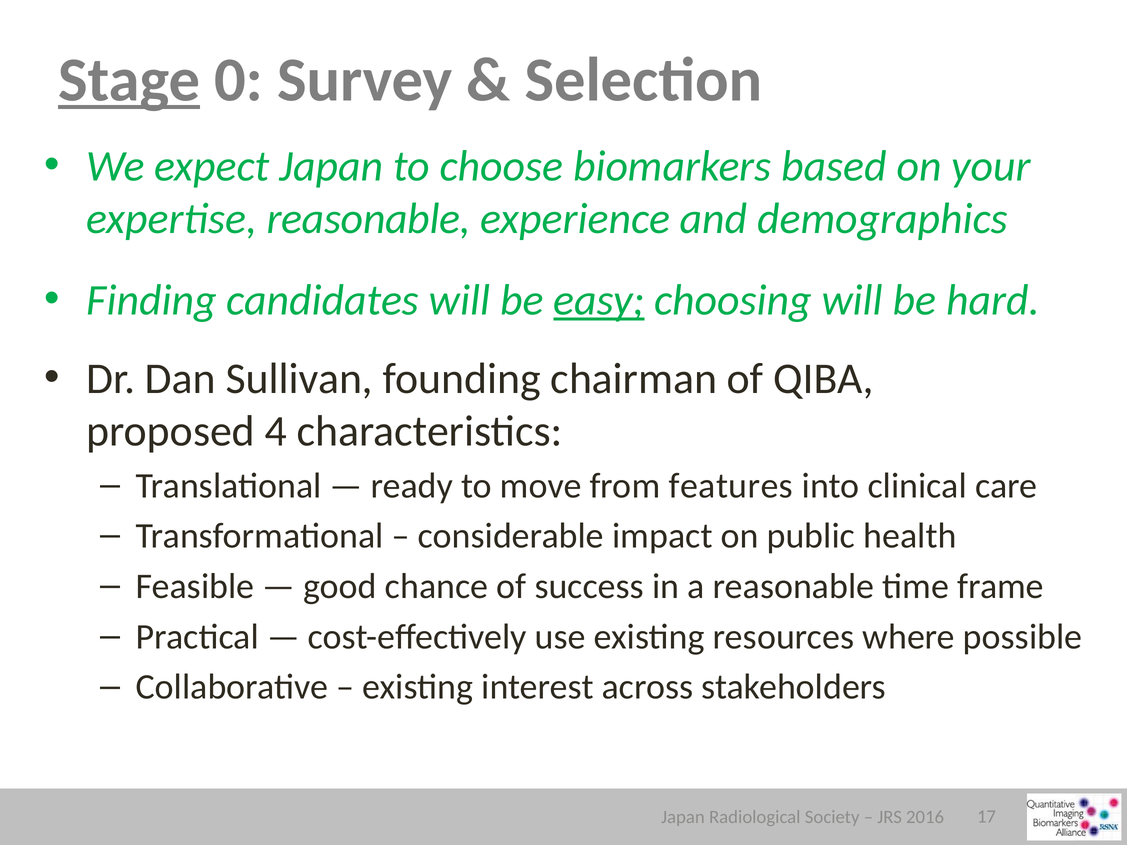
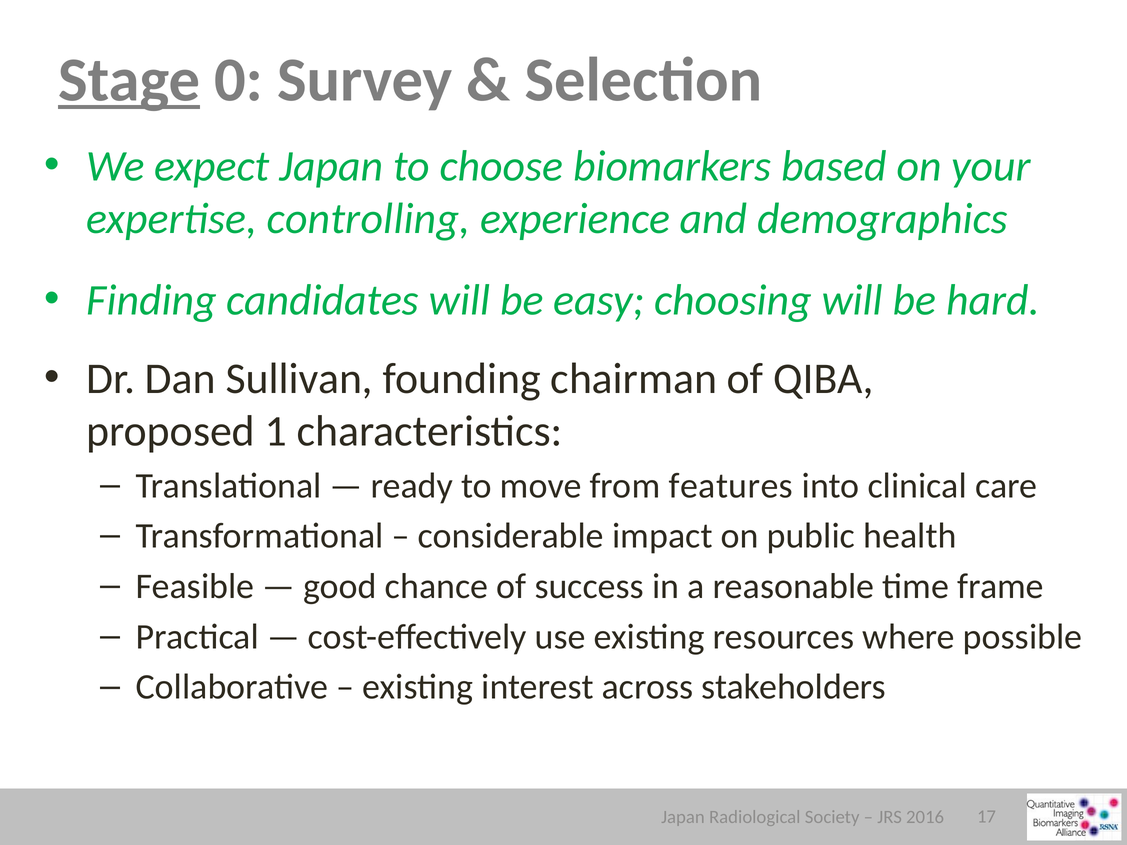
expertise reasonable: reasonable -> controlling (369, 219)
easy underline: present -> none (599, 300)
4: 4 -> 1 (276, 431)
